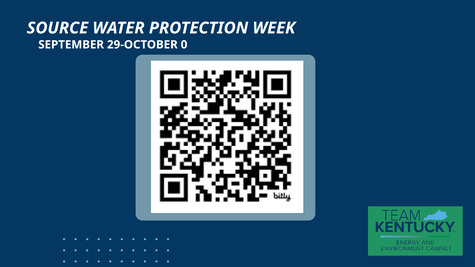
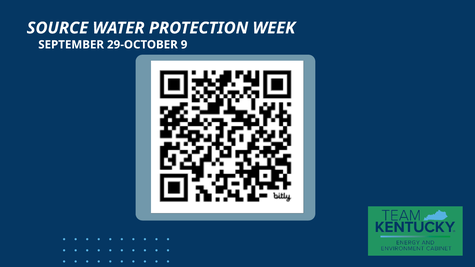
0: 0 -> 9 (184, 45)
